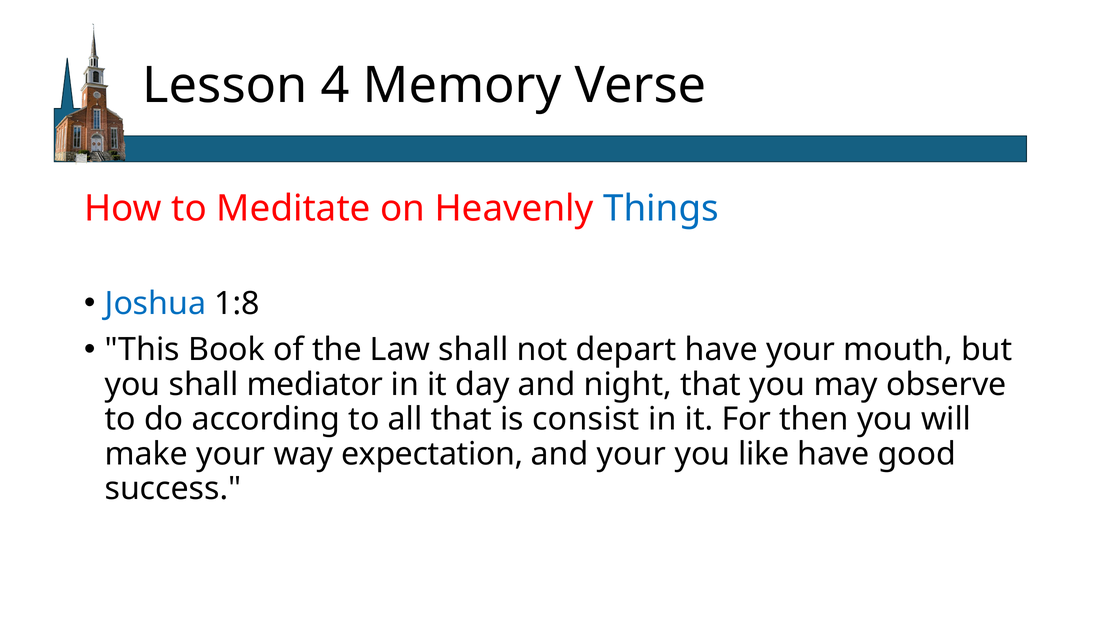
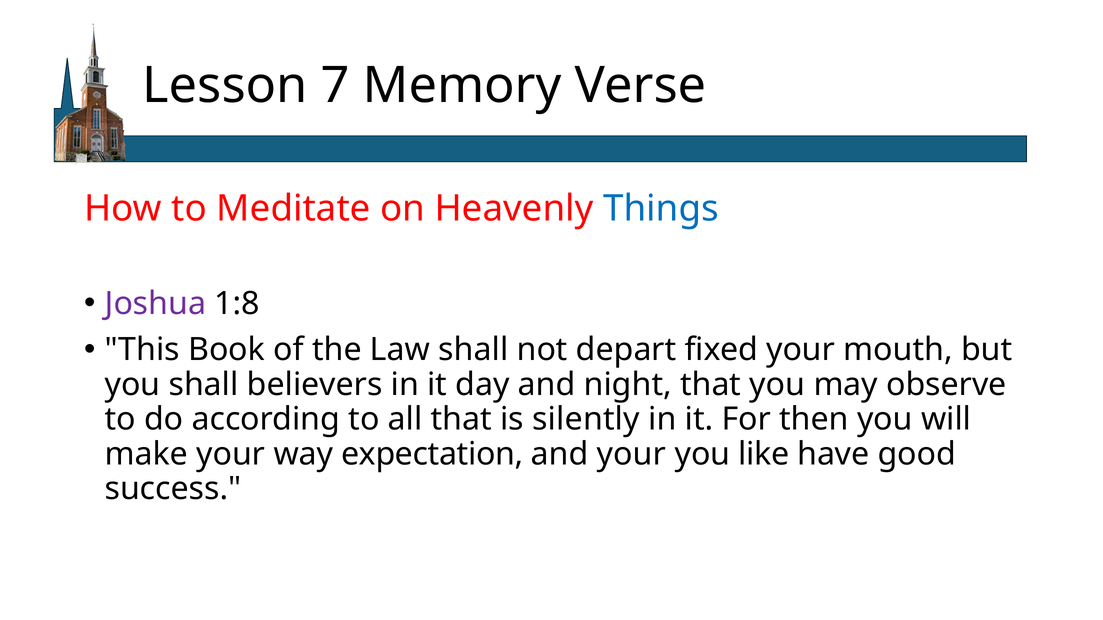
4: 4 -> 7 (335, 86)
Joshua colour: blue -> purple (155, 304)
depart have: have -> fixed (721, 350)
mediator: mediator -> believers (315, 385)
consist: consist -> silently (586, 419)
